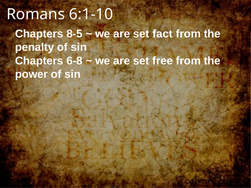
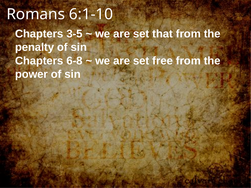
8-5: 8-5 -> 3-5 (74, 34)
fact: fact -> that (163, 34)
